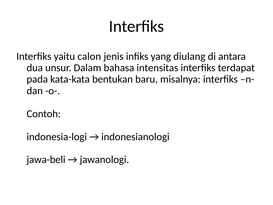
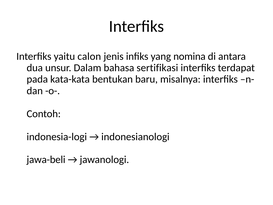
diulang: diulang -> nomina (189, 56)
intensitas: intensitas -> sertifikasi (157, 68)
